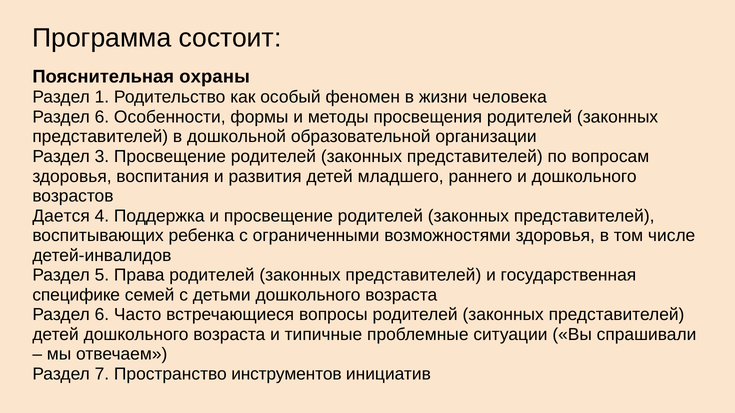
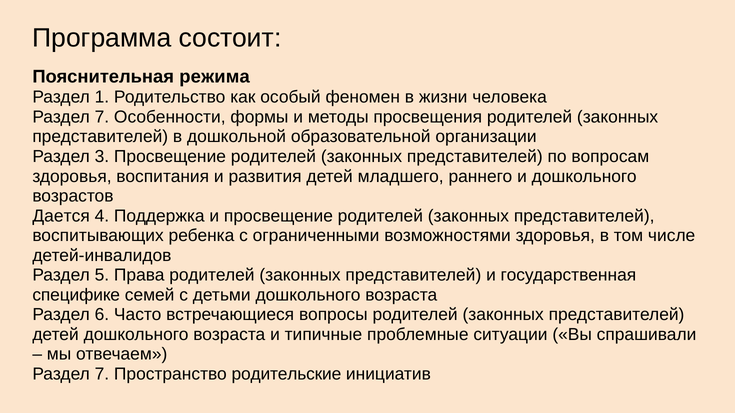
охраны: охраны -> режима (215, 77)
6: 6 -> 7 (102, 117)
инструментов: инструментов -> родительские (286, 374)
